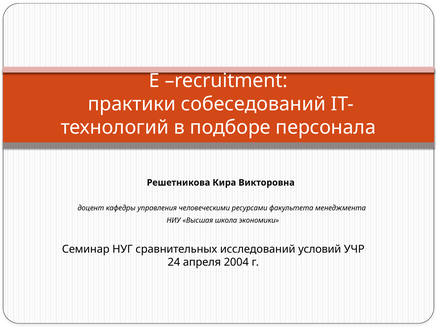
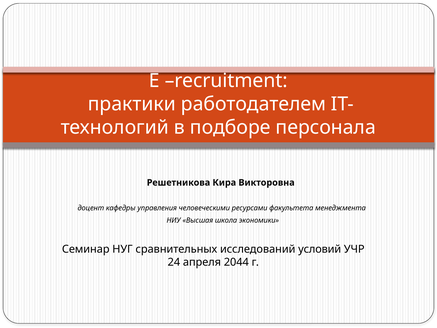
собеседований: собеседований -> работодателем (253, 104)
2004: 2004 -> 2044 (236, 262)
